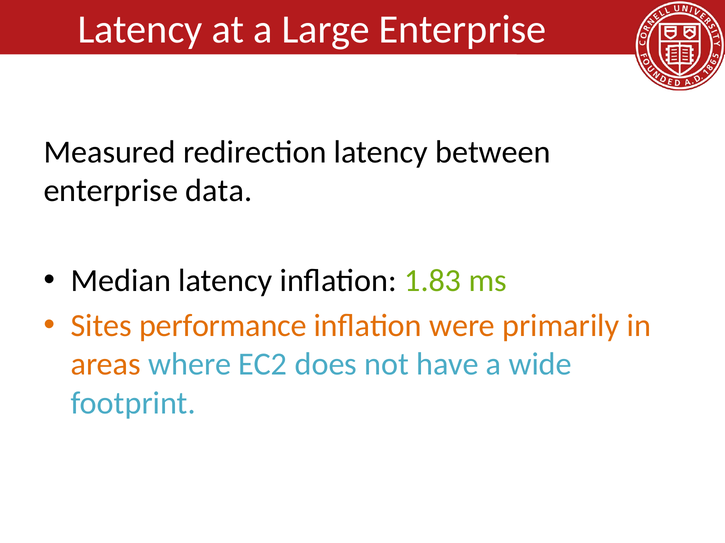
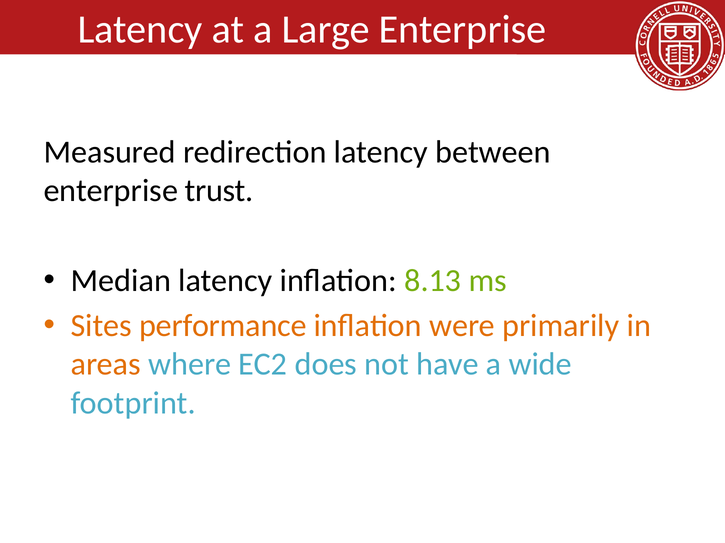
data: data -> trust (219, 191)
1.83: 1.83 -> 8.13 (433, 281)
